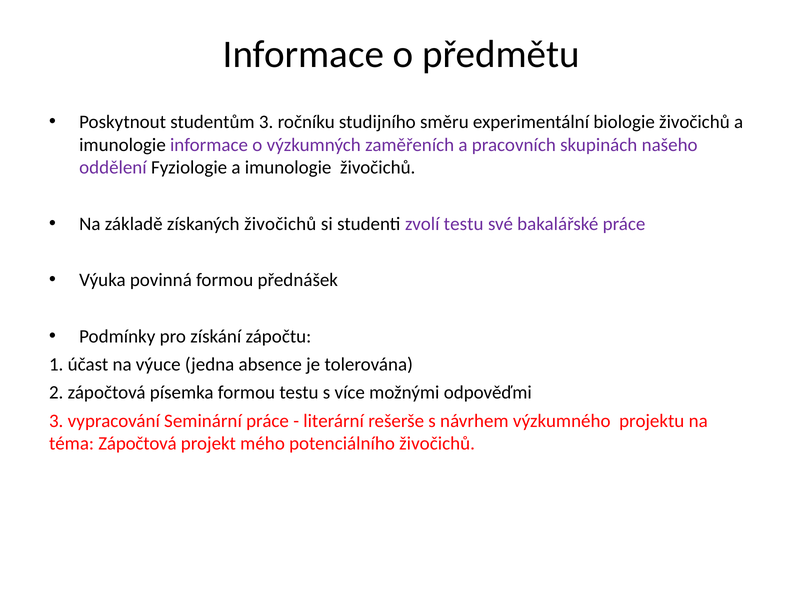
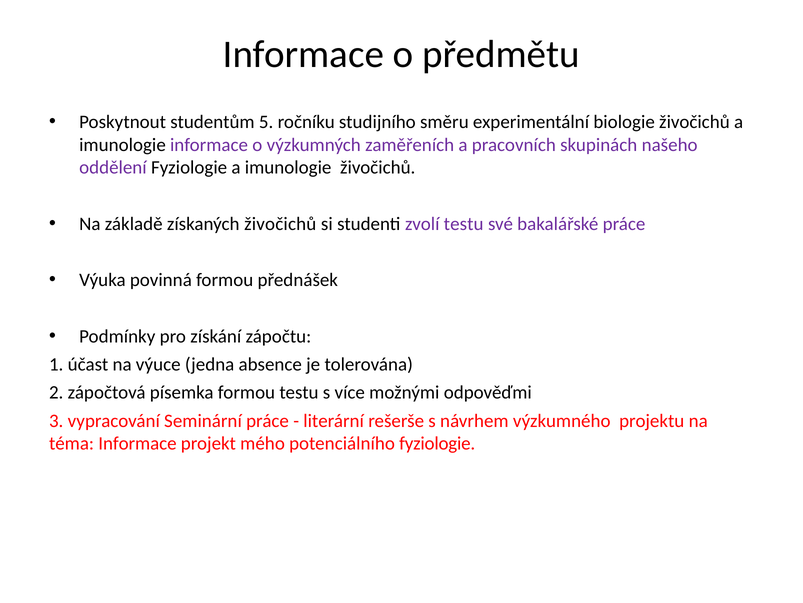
studentům 3: 3 -> 5 (266, 122)
téma Zápočtová: Zápočtová -> Informace (137, 443)
potenciálního živočichů: živočichů -> fyziologie (437, 443)
